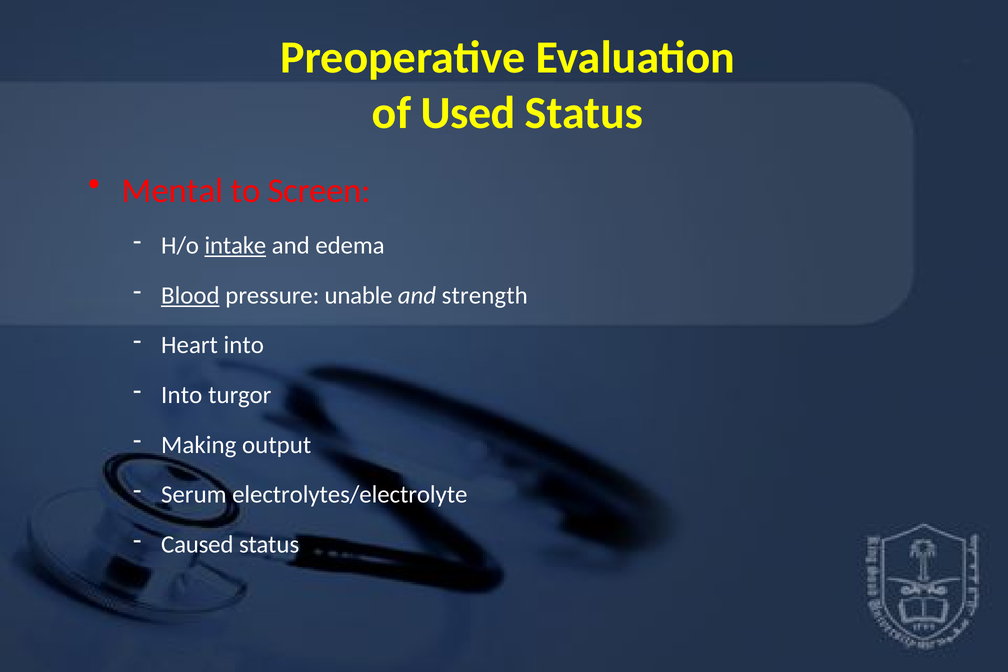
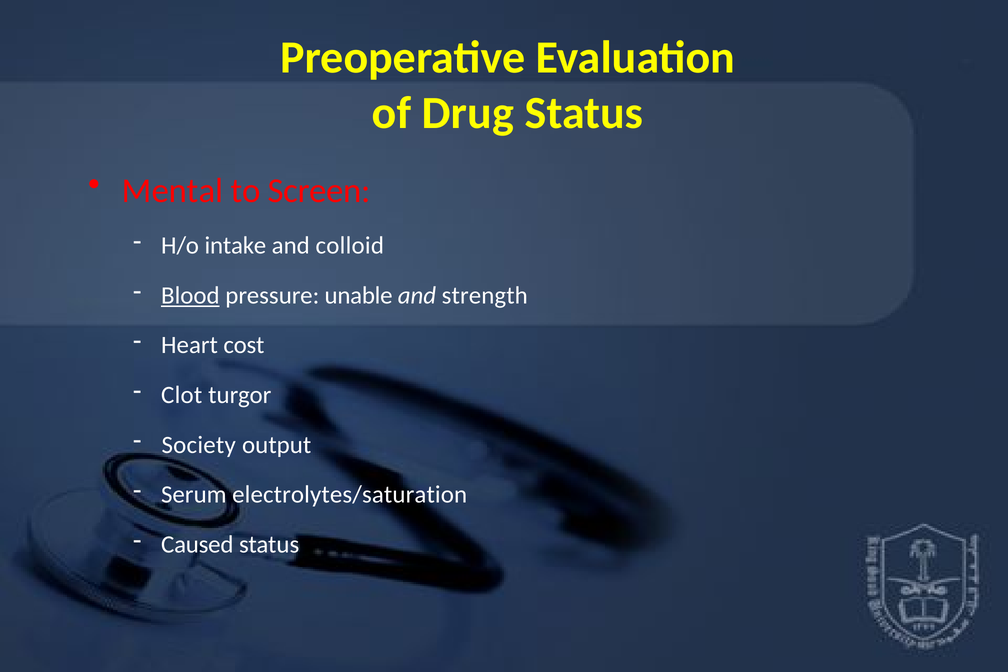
Used: Used -> Drug (468, 113)
intake underline: present -> none (235, 246)
edema: edema -> colloid (350, 246)
Heart into: into -> cost (244, 345)
Into: Into -> Clot (182, 395)
Making: Making -> Society (199, 445)
electrolytes/electrolyte: electrolytes/electrolyte -> electrolytes/saturation (350, 495)
